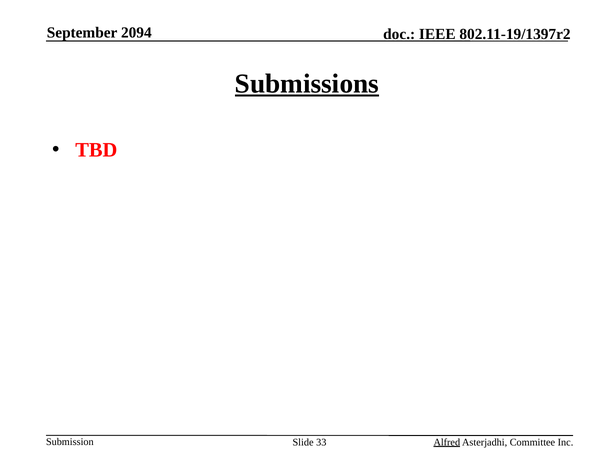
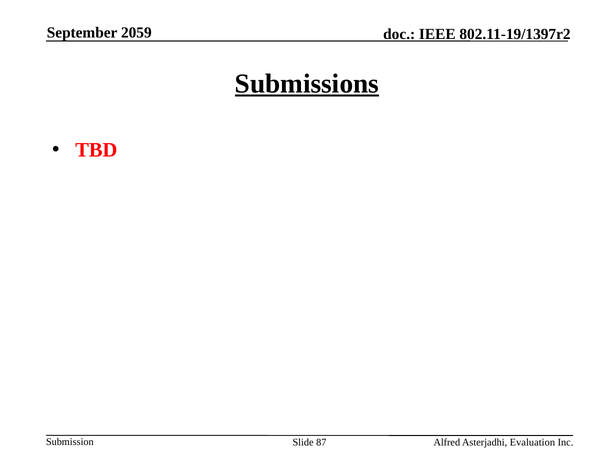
2094: 2094 -> 2059 (136, 33)
33: 33 -> 87 (321, 442)
Alfred underline: present -> none (447, 442)
Committee: Committee -> Evaluation (532, 442)
